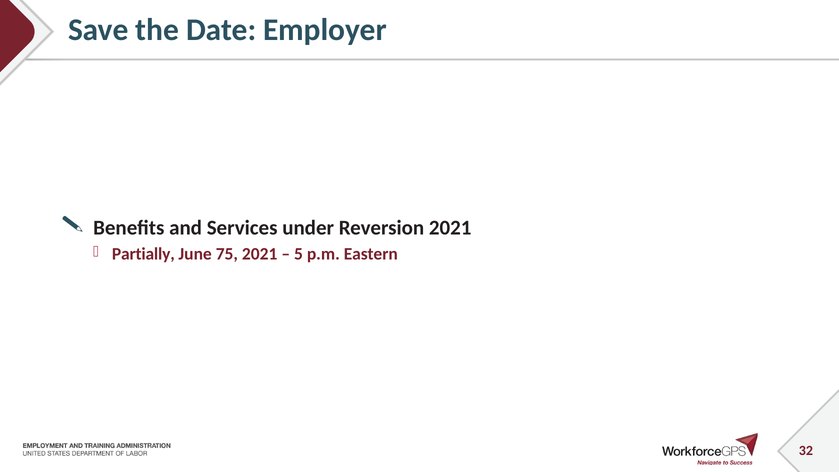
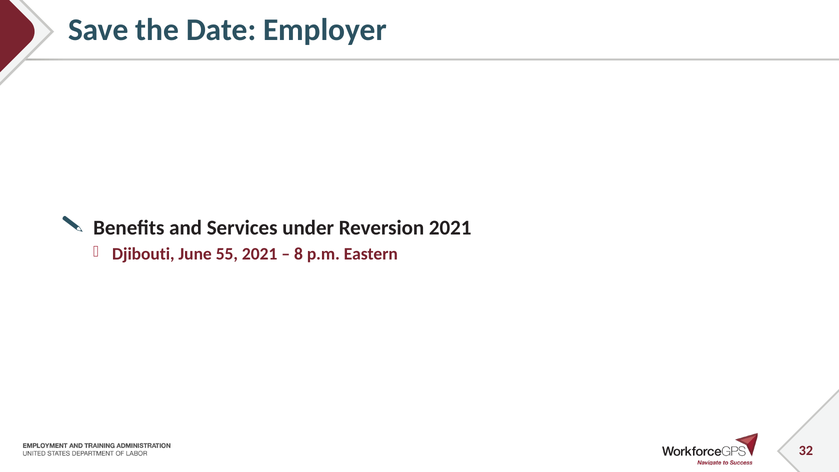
Partially: Partially -> Djibouti (143, 254)
75: 75 -> 55 (227, 254)
5: 5 -> 8 (298, 254)
